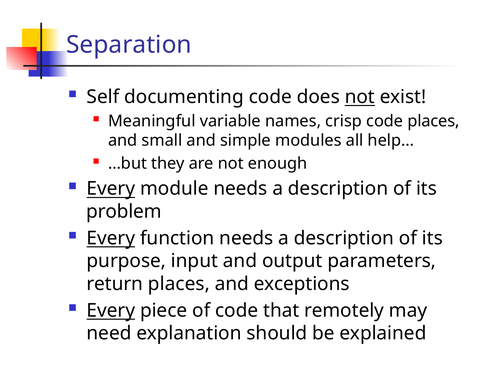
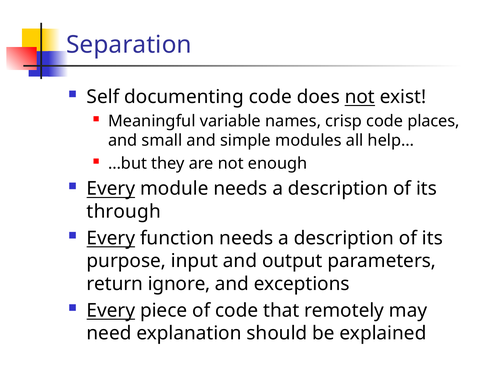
problem: problem -> through (124, 212)
return places: places -> ignore (179, 284)
